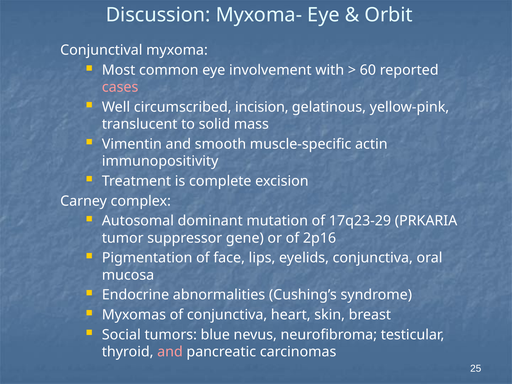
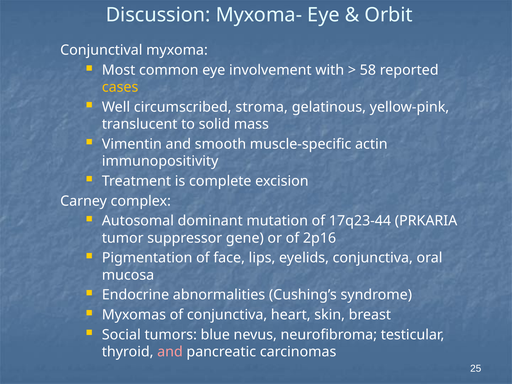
60: 60 -> 58 (368, 70)
cases colour: pink -> yellow (120, 87)
incision: incision -> stroma (262, 107)
17q23-29: 17q23-29 -> 17q23-44 (360, 221)
